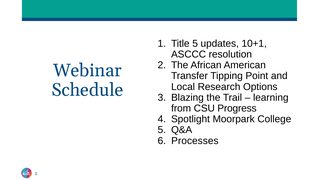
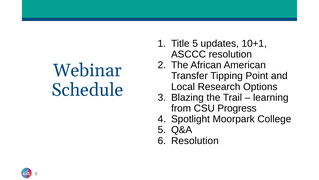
Processes: Processes -> Resolution (195, 140)
